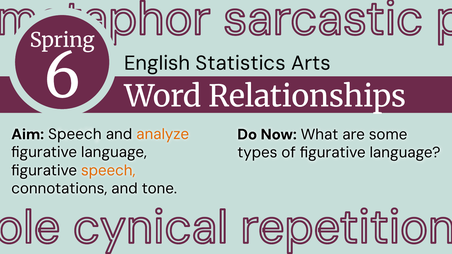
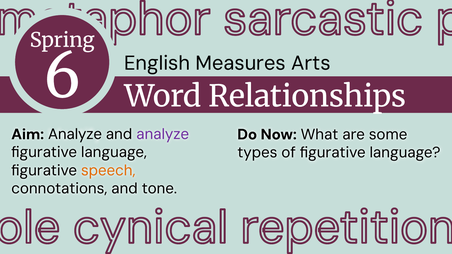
Statistics: Statistics -> Measures (241, 63)
Aim Speech: Speech -> Analyze (75, 134)
analyze colour: orange -> purple (163, 134)
